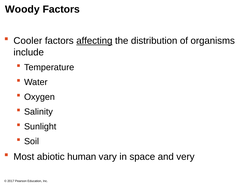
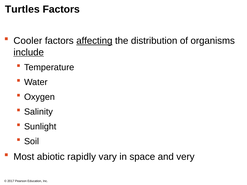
Woody: Woody -> Turtles (22, 9)
include underline: none -> present (29, 52)
human: human -> rapidly (82, 157)
